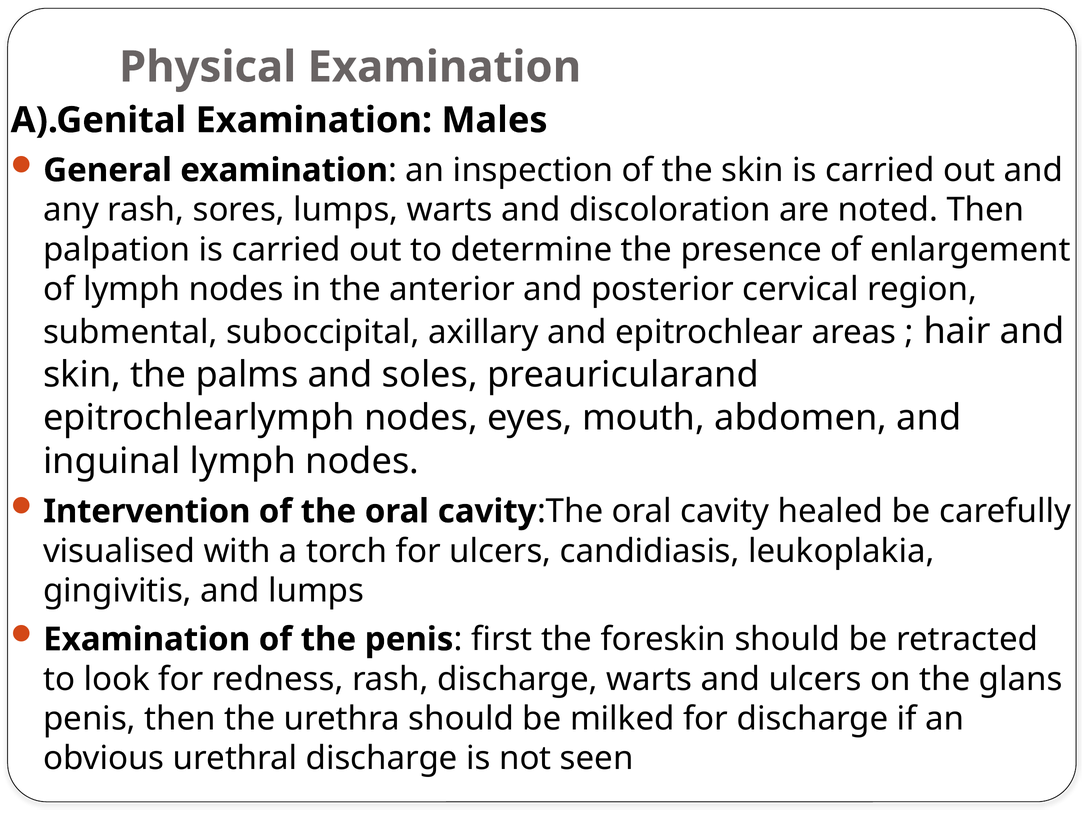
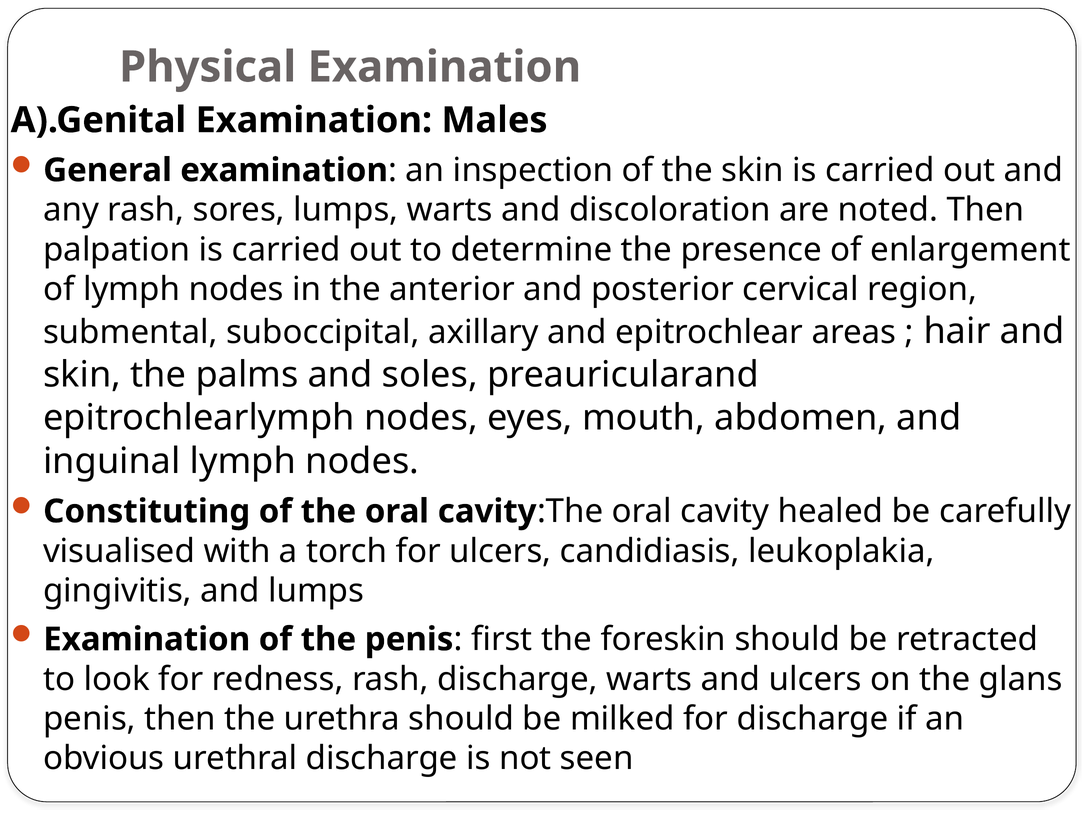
Intervention: Intervention -> Constituting (147, 511)
